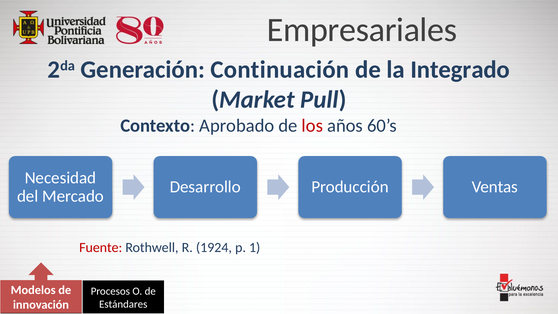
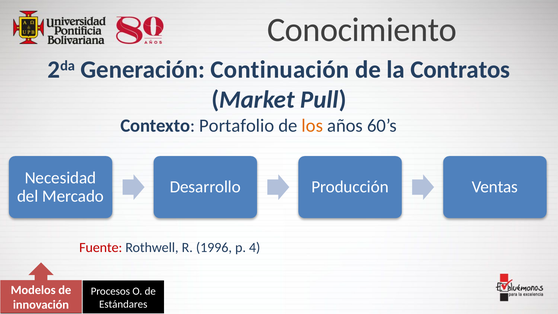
Empresariales: Empresariales -> Conocimiento (362, 30)
Integrado: Integrado -> Contratos (460, 70)
Aprobado: Aprobado -> Portafolio (237, 126)
los colour: red -> orange (312, 126)
1924: 1924 -> 1996 (214, 247)
1: 1 -> 4 (255, 247)
